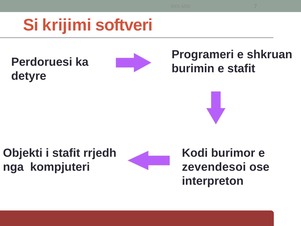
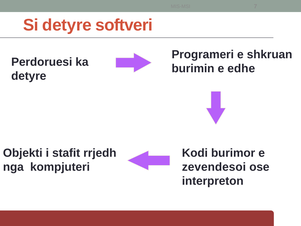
Si krijimi: krijimi -> detyre (67, 25)
e stafit: stafit -> edhe (241, 68)
